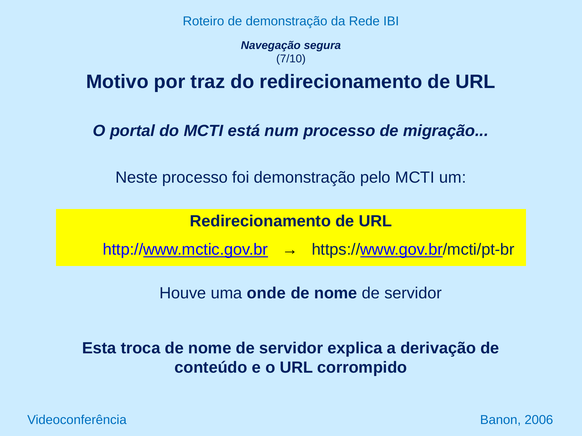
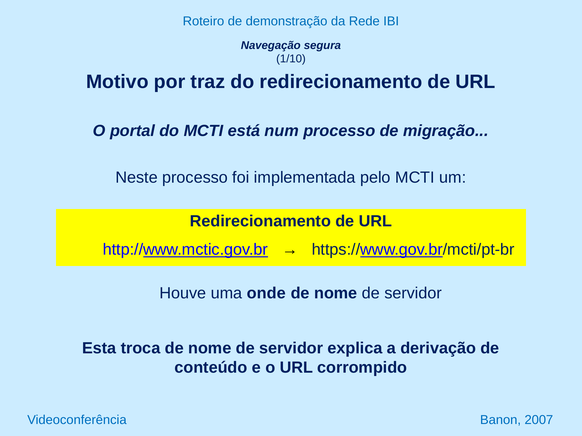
7/10: 7/10 -> 1/10 (291, 59)
foi demonstração: demonstração -> implementada (305, 178)
2006: 2006 -> 2007 (539, 420)
